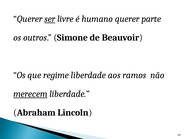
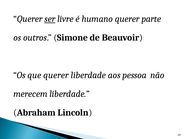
que regime: regime -> querer (56, 75)
ramos: ramos -> pessoa (134, 75)
merecem underline: present -> none (30, 94)
